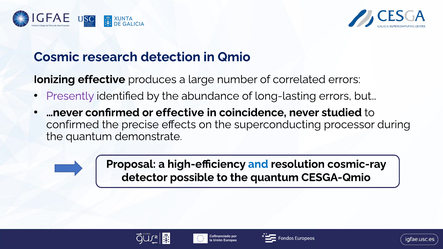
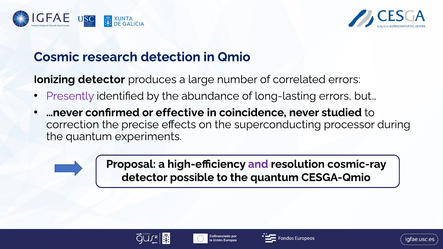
Ionizing effective: effective -> detector (101, 80)
confirmed: confirmed -> correction (73, 125)
demonstrate: demonstrate -> experiments (148, 137)
and colour: blue -> purple (258, 164)
